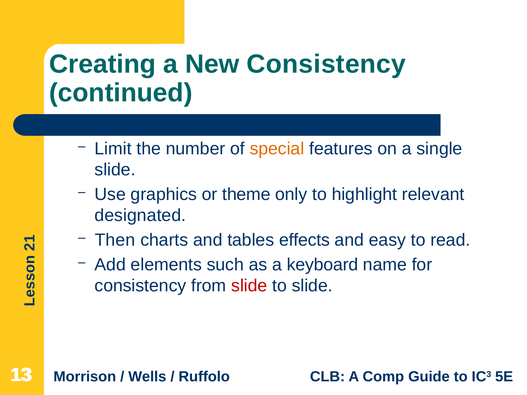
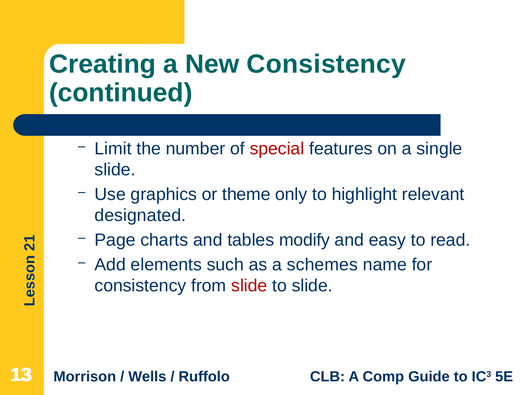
special colour: orange -> red (277, 149)
Then: Then -> Page (115, 240)
effects: effects -> modify (305, 240)
keyboard: keyboard -> schemes (322, 265)
